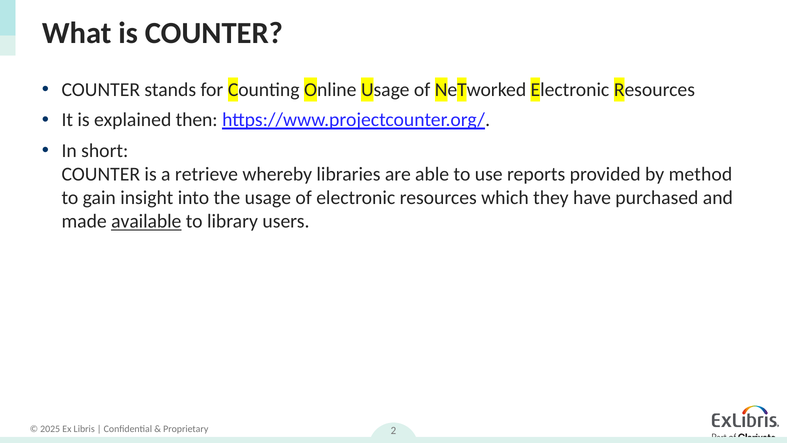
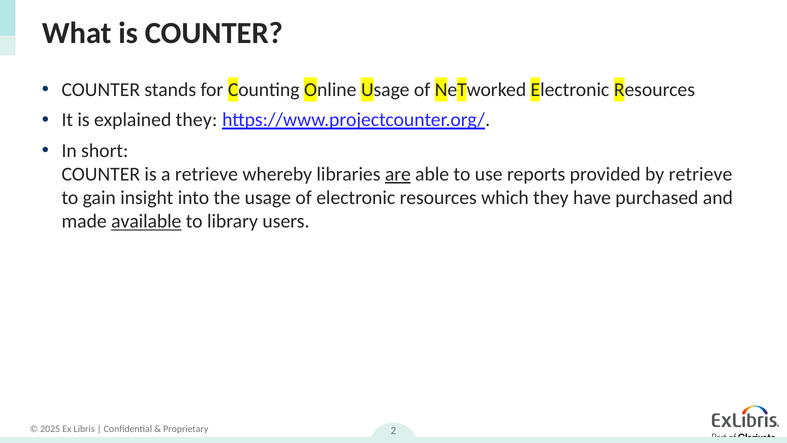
explained then: then -> they (196, 120)
are underline: none -> present (398, 174)
by method: method -> retrieve (700, 174)
